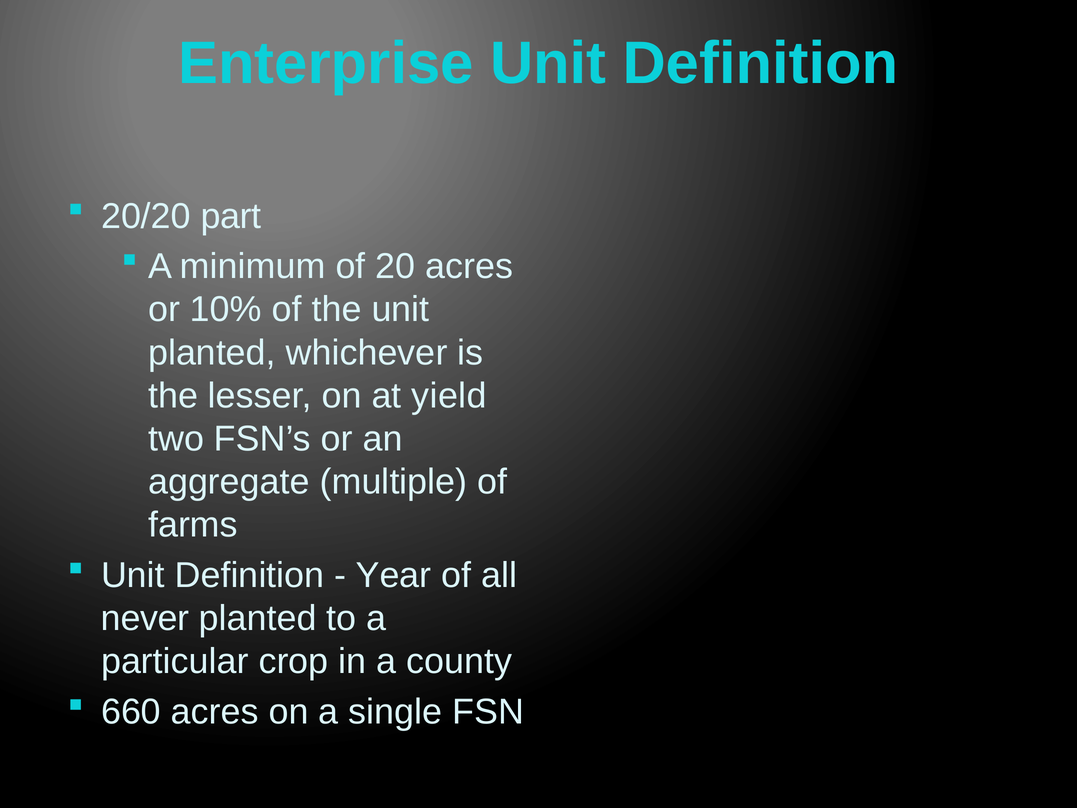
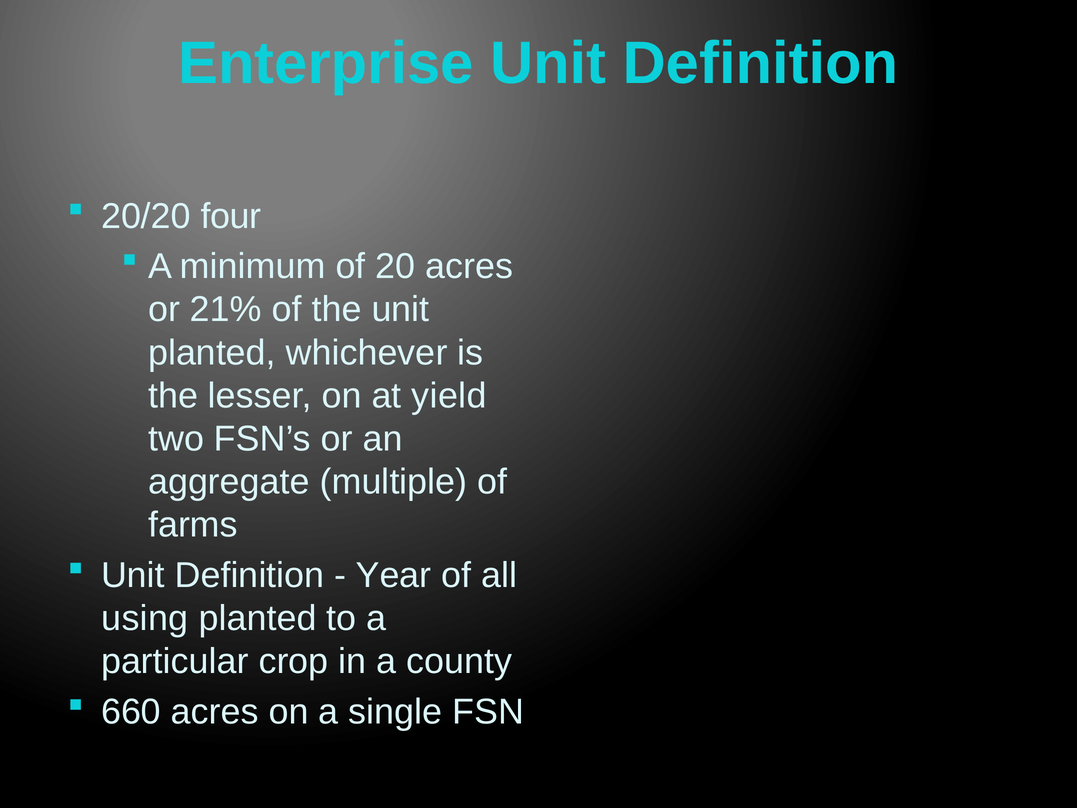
part: part -> four (231, 216)
10%: 10% -> 21% (226, 310)
never: never -> using (145, 618)
